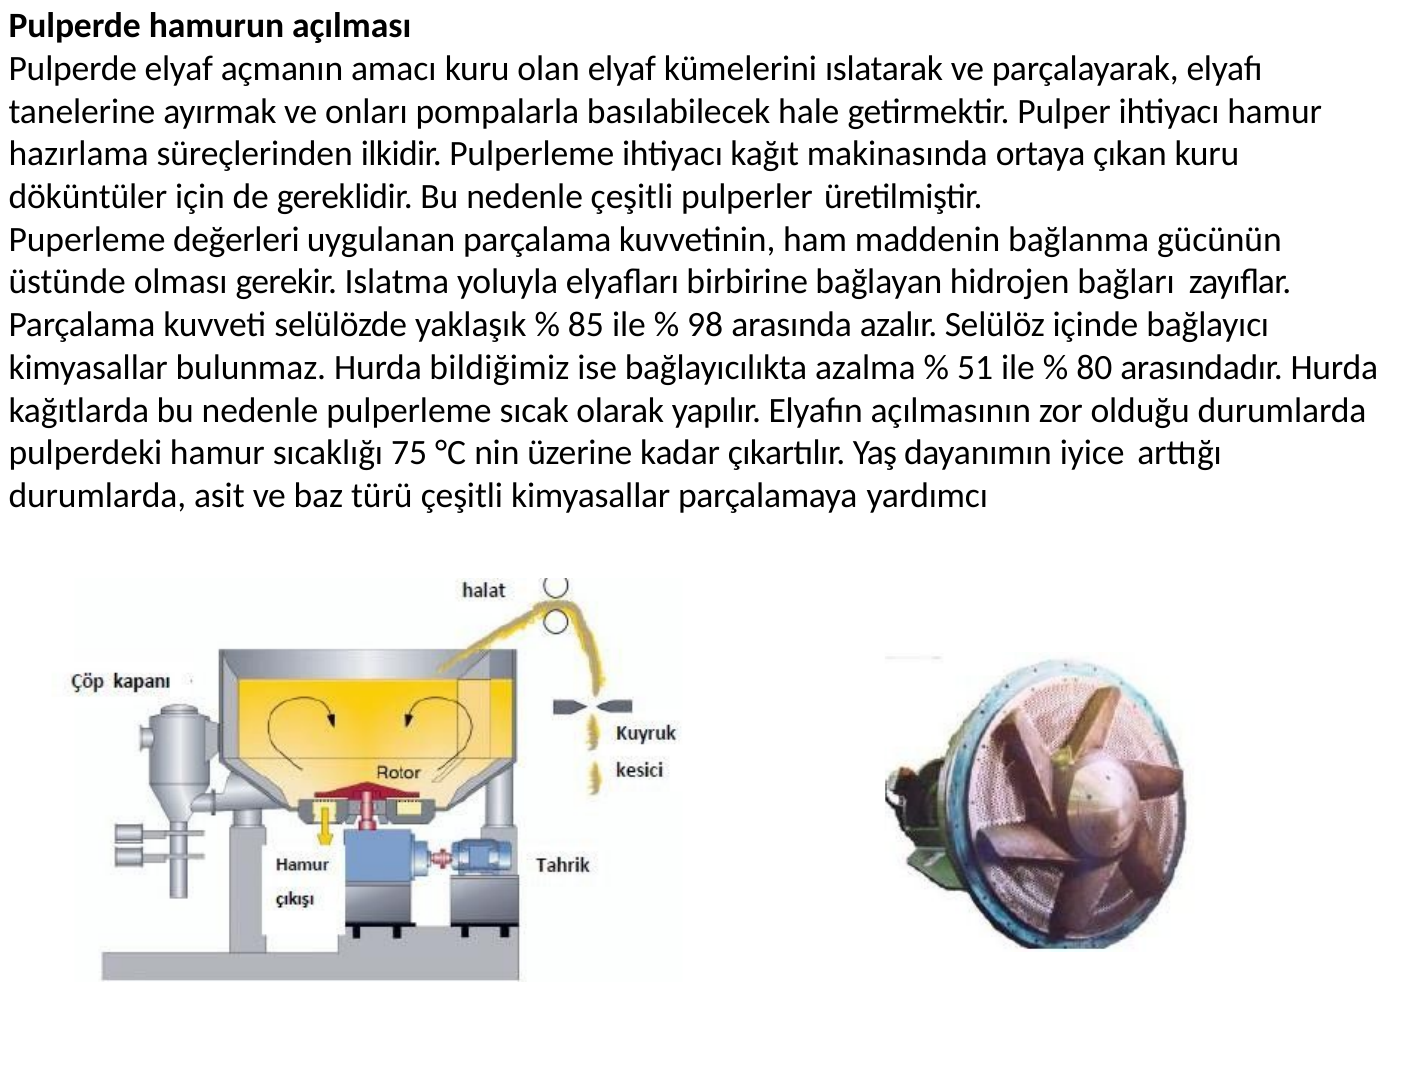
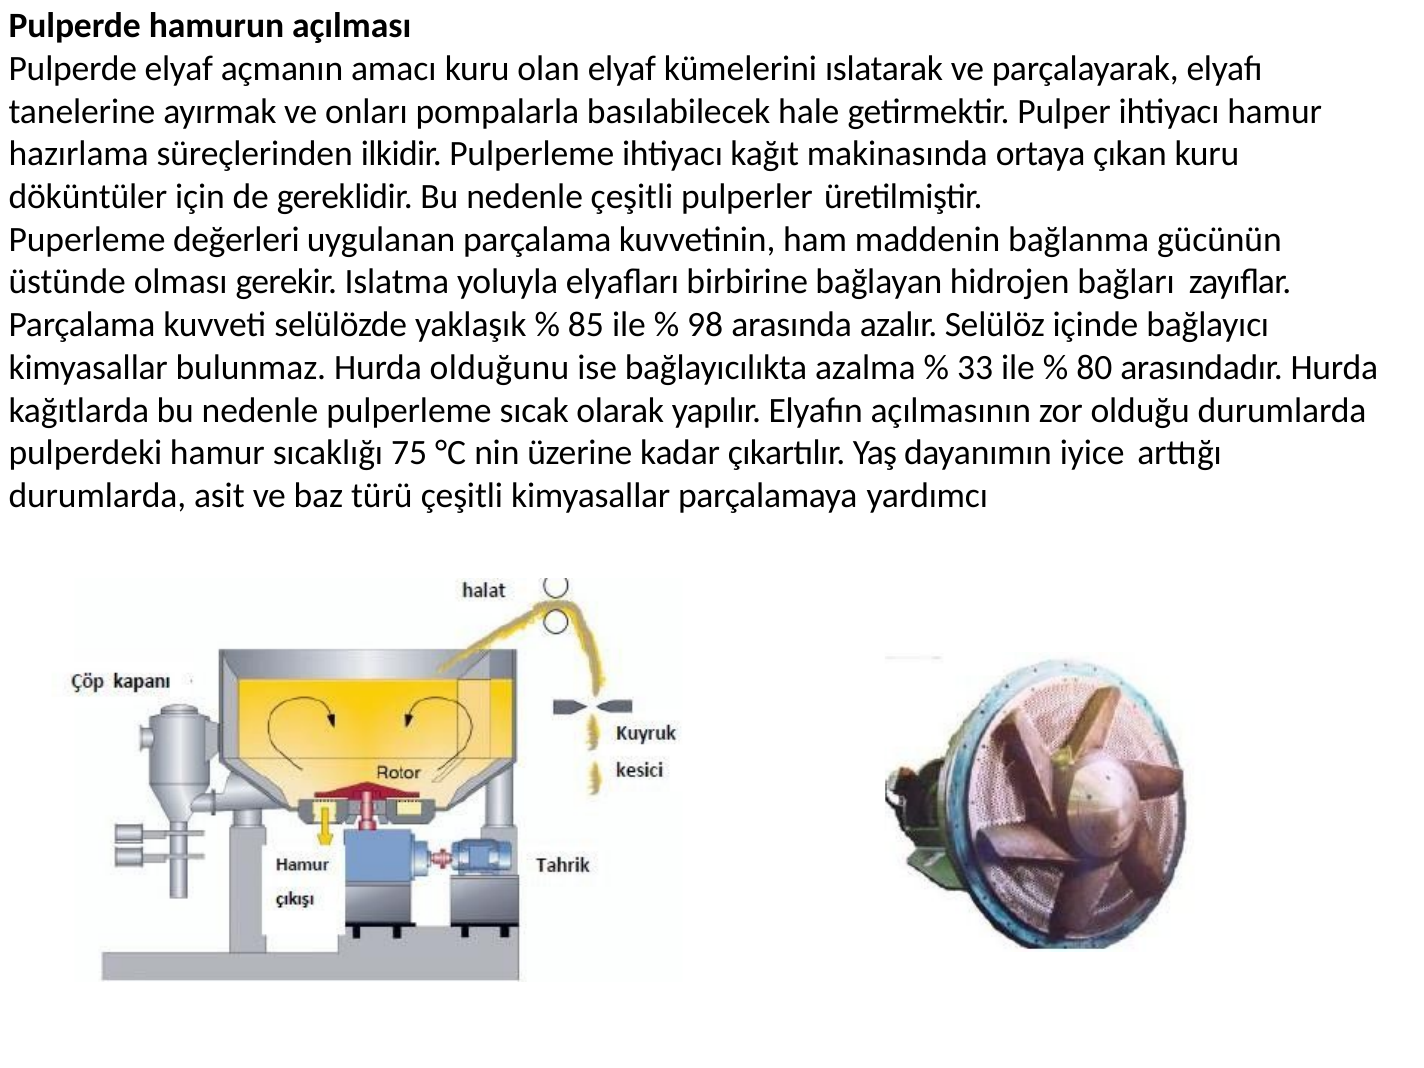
bildiğimiz: bildiğimiz -> olduğunu (499, 368)
51: 51 -> 33 (975, 368)
